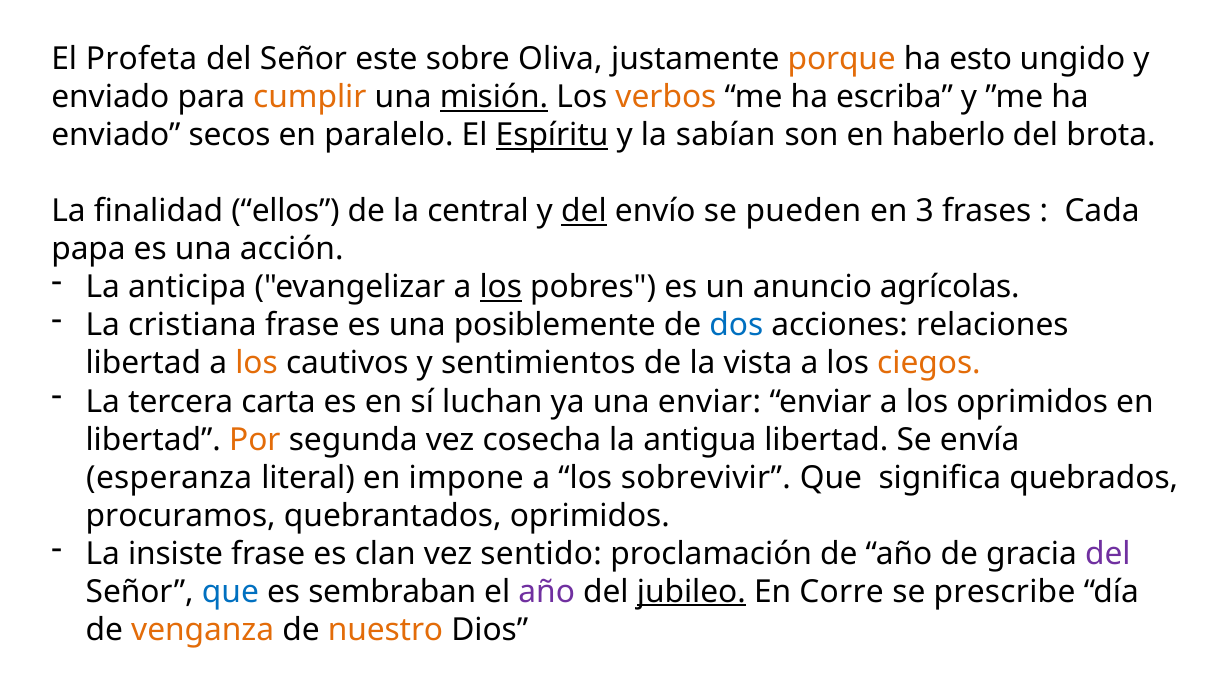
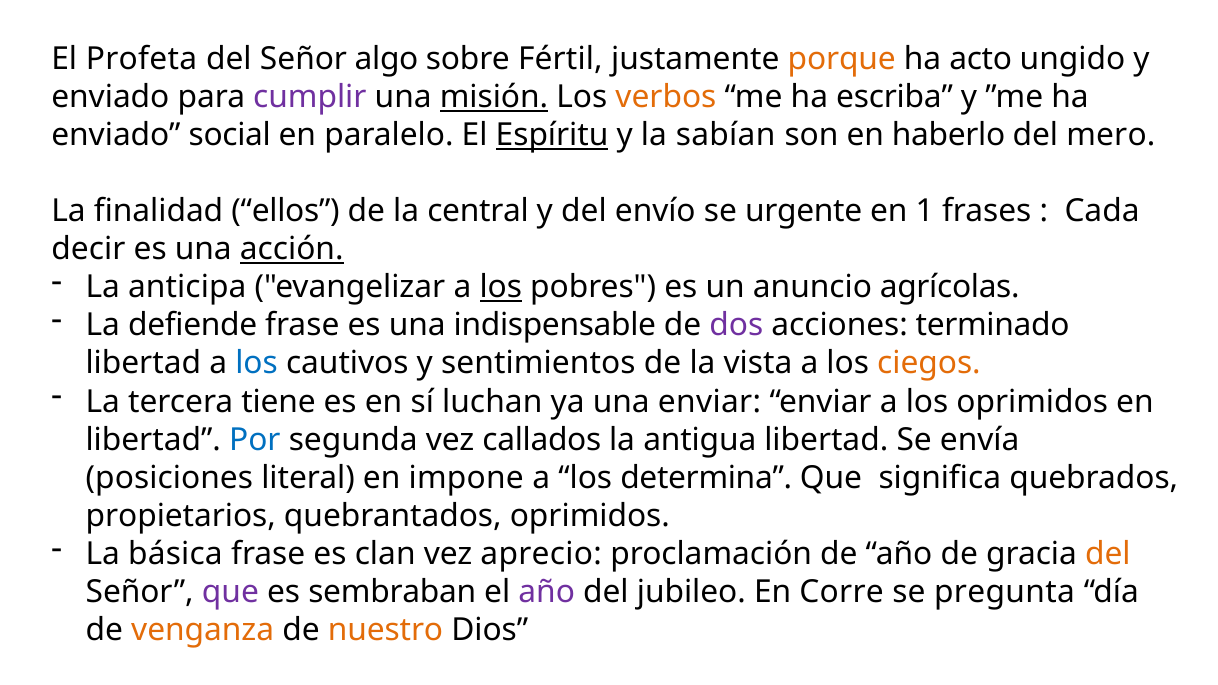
este: este -> algo (387, 59)
Oliva: Oliva -> Fértil (560, 59)
esto: esto -> acto (981, 59)
cumplir colour: orange -> purple (310, 97)
secos: secos -> social (230, 135)
brota: brota -> mero (1111, 135)
del underline: present -> none (584, 211)
pueden: pueden -> urgente (804, 211)
3: 3 -> 1 (925, 211)
papa: papa -> decir (88, 249)
acción underline: none -> present (292, 249)
cristiana: cristiana -> defiende (193, 326)
posiblemente: posiblemente -> indispensable (555, 326)
dos colour: blue -> purple (736, 326)
relaciones: relaciones -> terminado (993, 326)
los colour: orange -> blue (257, 364)
carta: carta -> tiene (279, 402)
Por colour: orange -> blue (255, 440)
cosecha: cosecha -> callados (542, 440)
esperanza: esperanza -> posiciones (169, 478)
sobrevivir: sobrevivir -> determina (706, 478)
procuramos: procuramos -> propietarios (181, 516)
insiste: insiste -> básica (175, 554)
sentido: sentido -> aprecio (541, 554)
del colour: purple -> orange (1108, 554)
que colour: blue -> purple (230, 592)
jubileo underline: present -> none (691, 592)
prescribe: prescribe -> pregunta (1004, 592)
